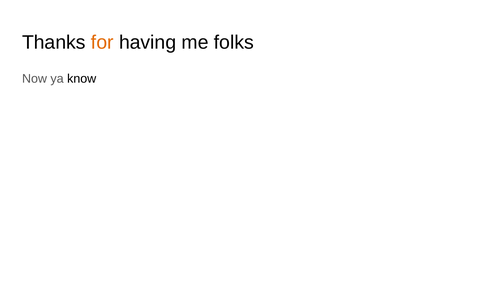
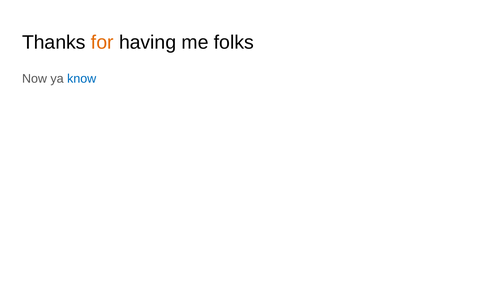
know colour: black -> blue (82, 79)
